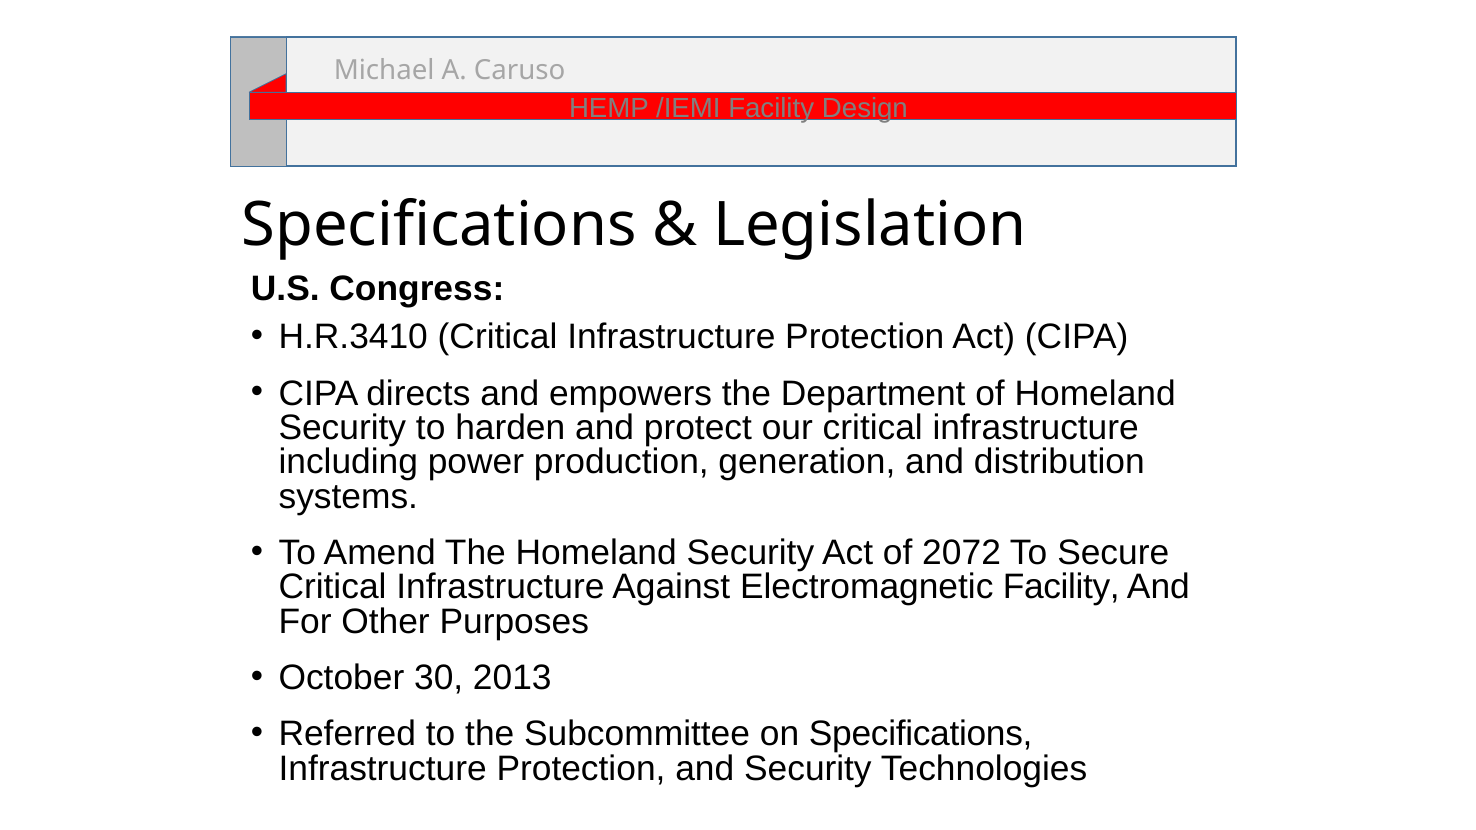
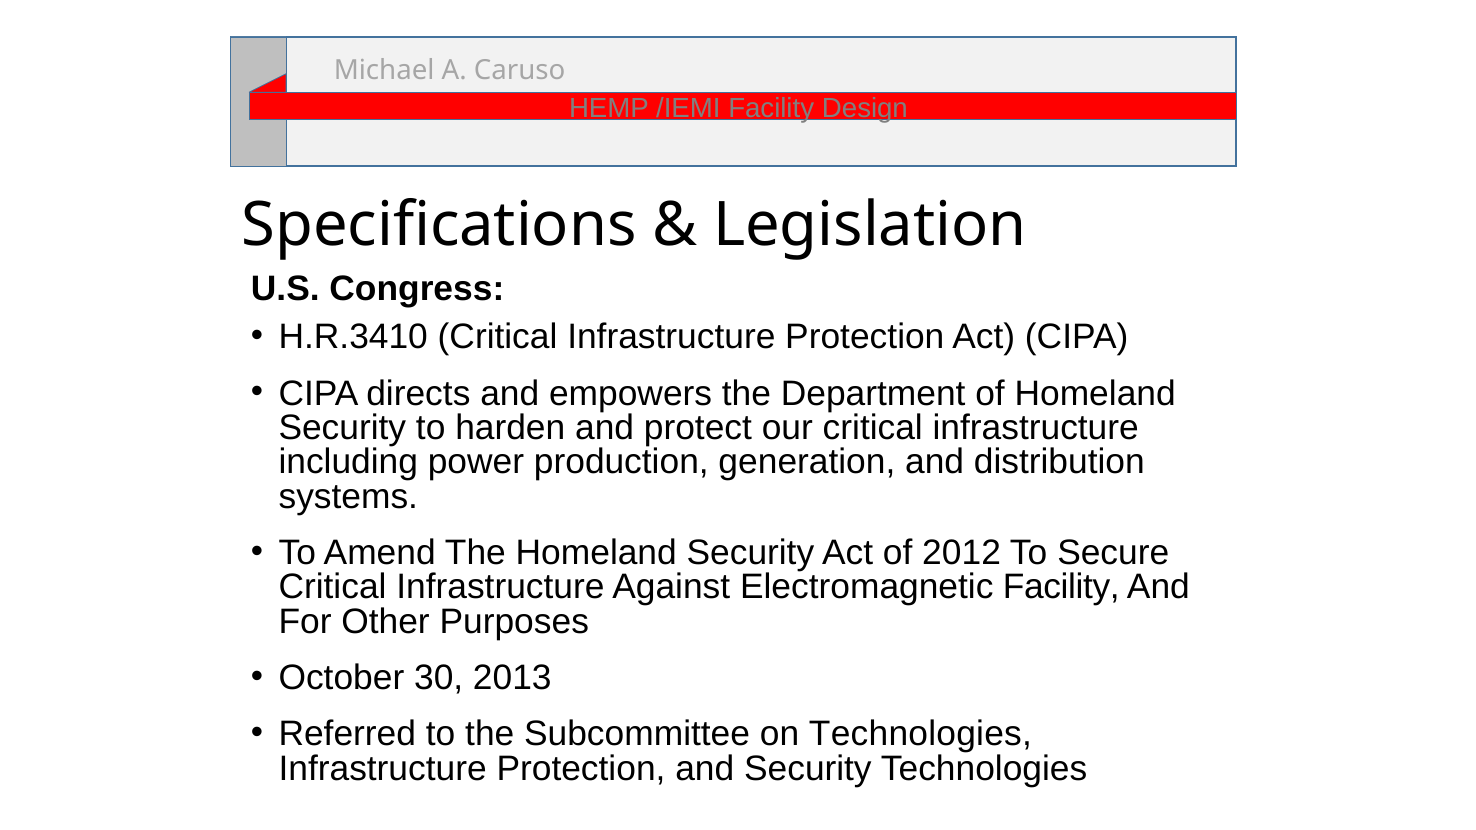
2072: 2072 -> 2012 (962, 553)
on Specifications: Specifications -> Technologies (920, 735)
